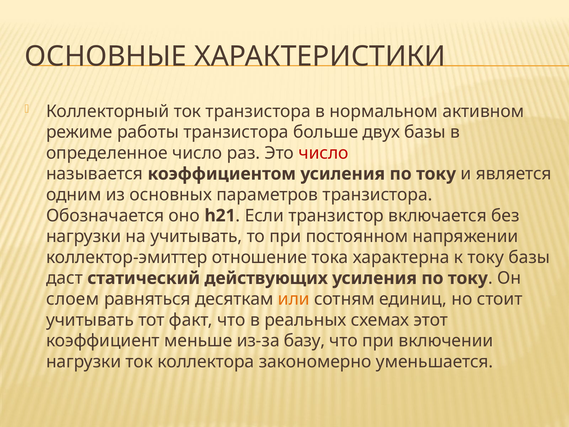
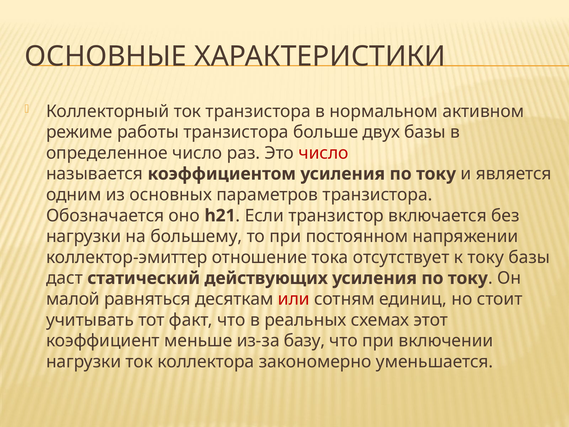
на учитывать: учитывать -> большему (196, 236)
характерна: характерна -> отсутствует (401, 257)
слоем: слоем -> малой (73, 299)
или colour: orange -> red (294, 299)
